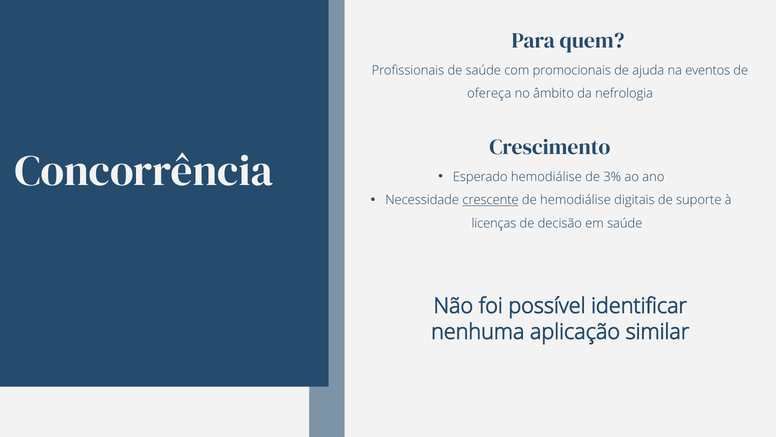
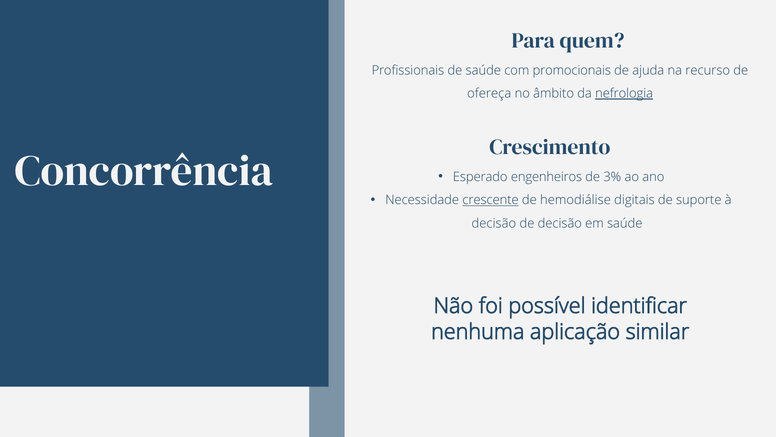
eventos: eventos -> recurso (708, 70)
nefrologia underline: none -> present (624, 93)
Esperado hemodiálise: hemodiálise -> engenheiros (547, 177)
licenças: licenças -> decisão (494, 223)
